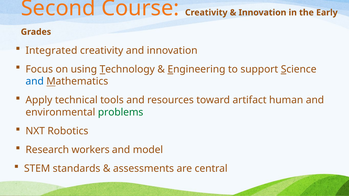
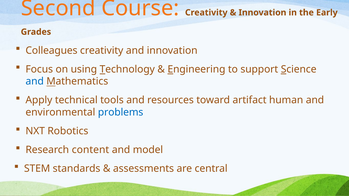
Integrated: Integrated -> Colleagues (52, 51)
problems colour: green -> blue (121, 113)
workers: workers -> content (90, 150)
